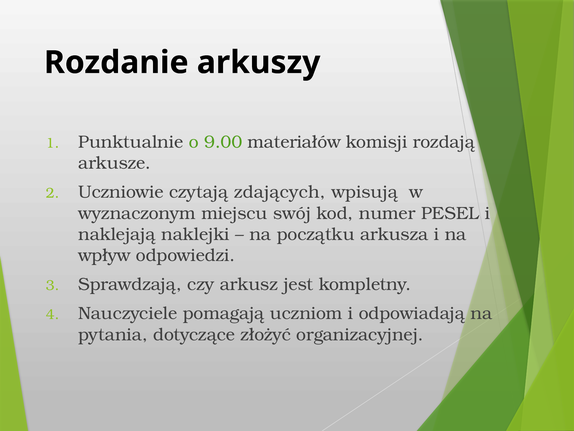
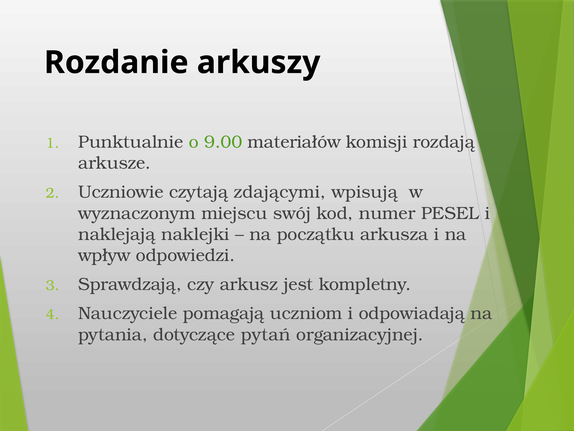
zdających: zdających -> zdającymi (280, 192)
złożyć: złożyć -> pytań (266, 334)
